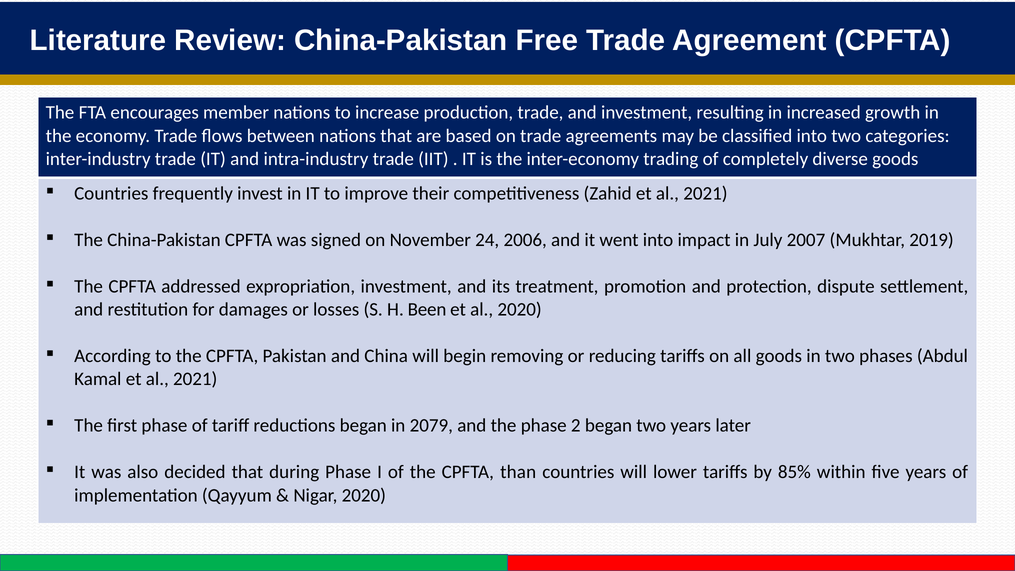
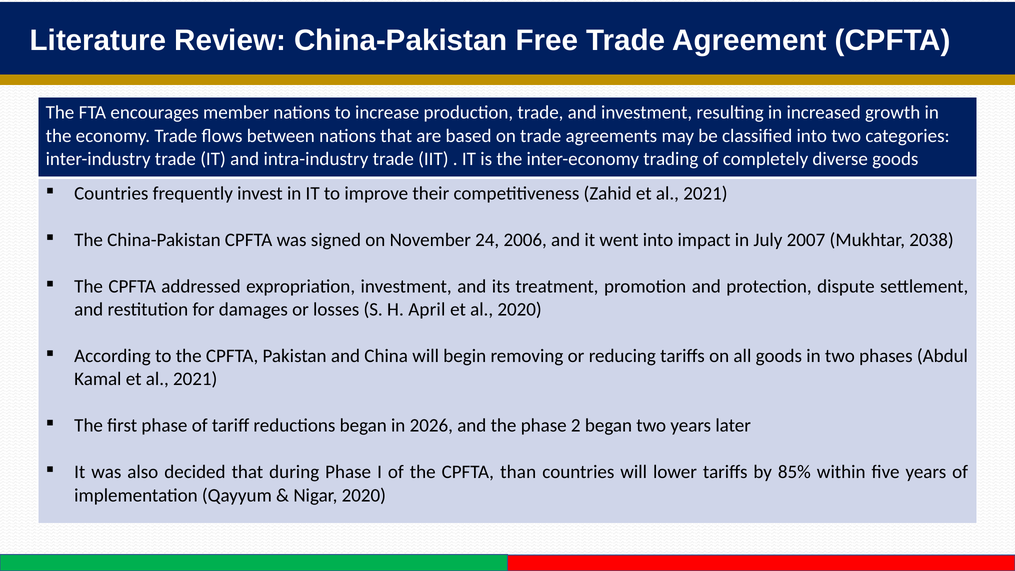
2019: 2019 -> 2038 (931, 240)
Been: Been -> April (427, 309)
2079: 2079 -> 2026 (431, 426)
